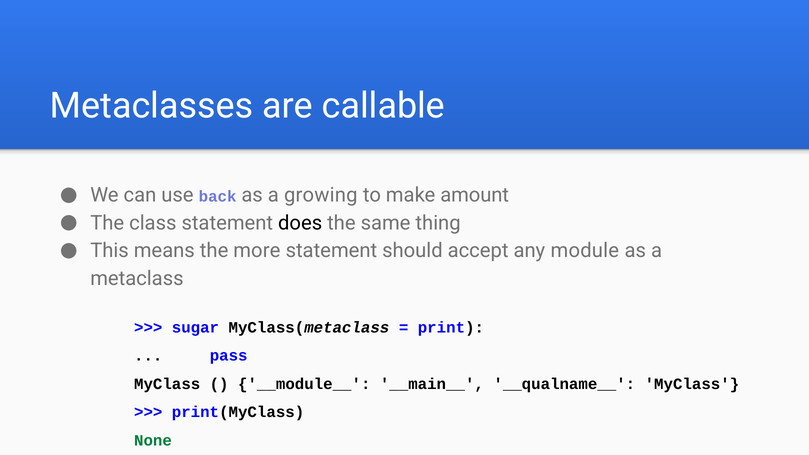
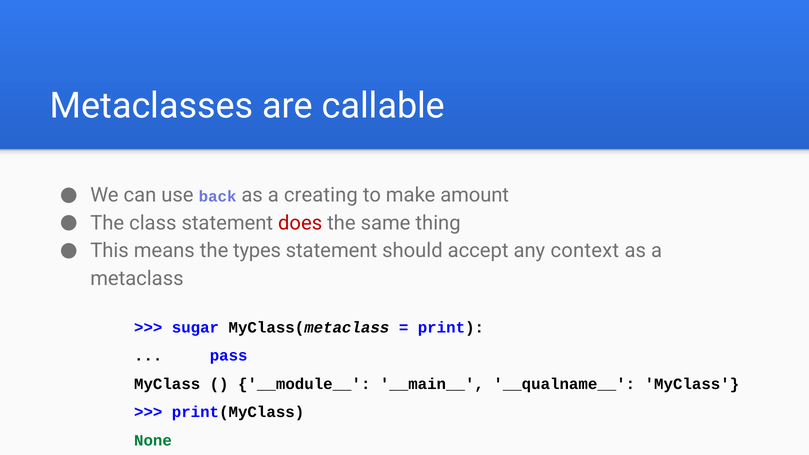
growing: growing -> creating (321, 195)
does colour: black -> red (300, 223)
more: more -> types (257, 251)
module: module -> context (585, 251)
